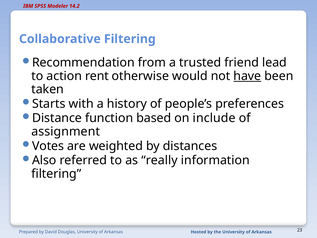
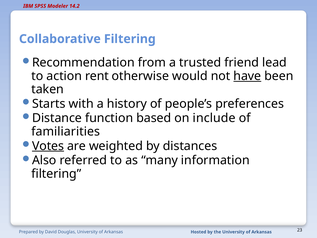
assignment: assignment -> familiarities (66, 131)
Votes underline: none -> present (48, 146)
really: really -> many (160, 160)
